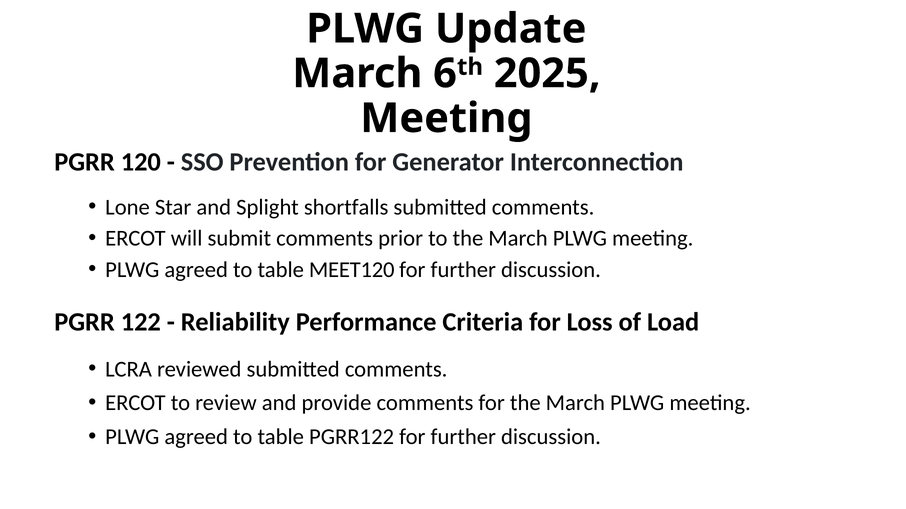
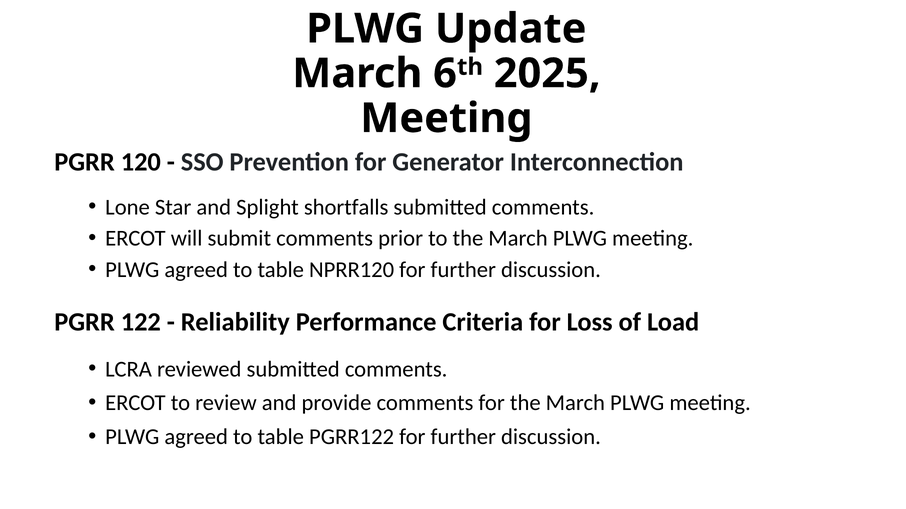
MEET120: MEET120 -> NPRR120 (352, 270)
